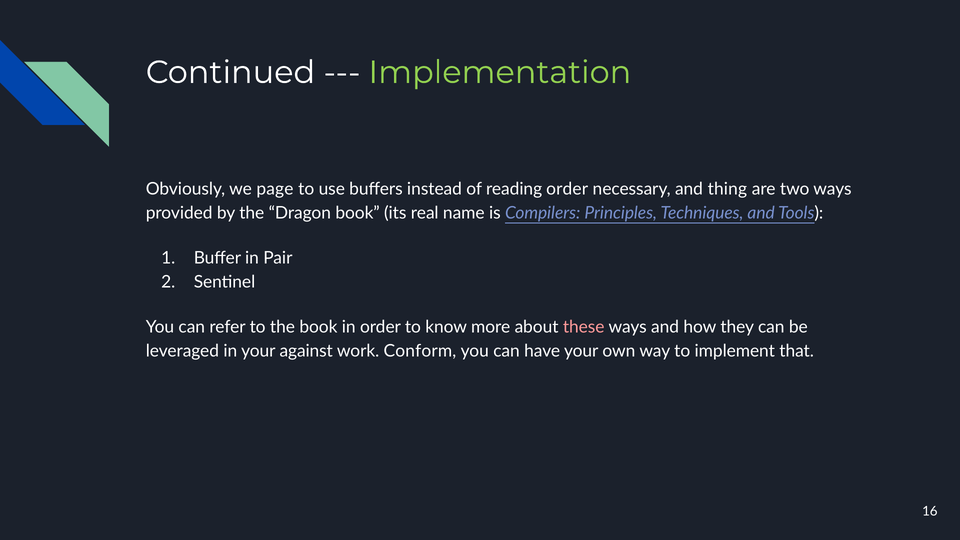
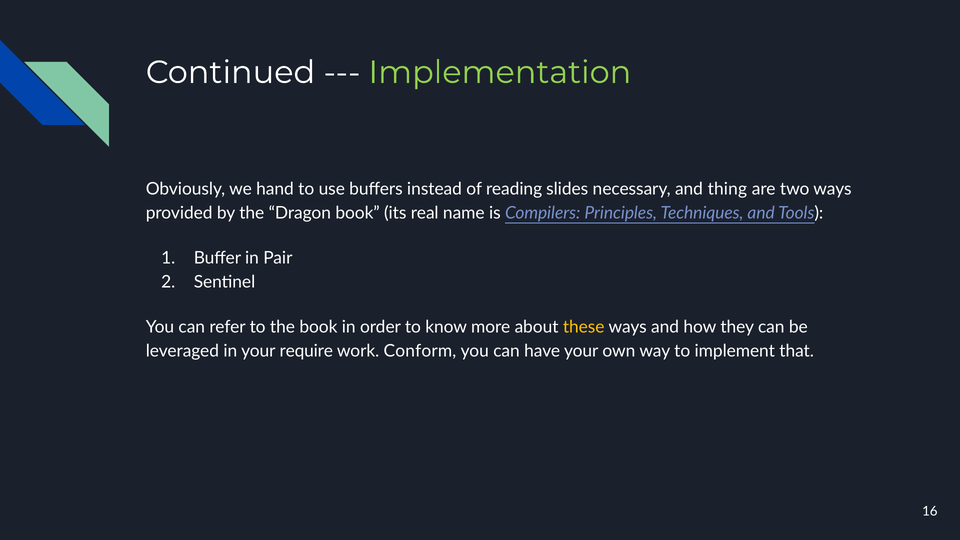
page: page -> hand (275, 189)
reading order: order -> slides (567, 189)
these colour: pink -> yellow (584, 327)
against: against -> require (306, 351)
